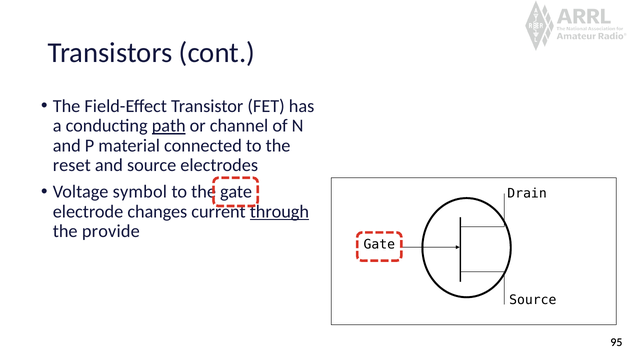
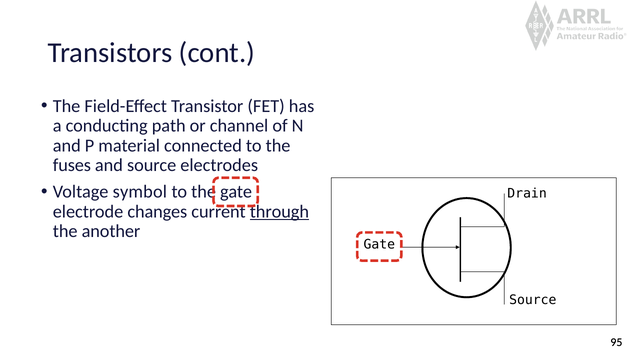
path underline: present -> none (169, 126)
reset: reset -> fuses (72, 165)
provide: provide -> another (111, 231)
